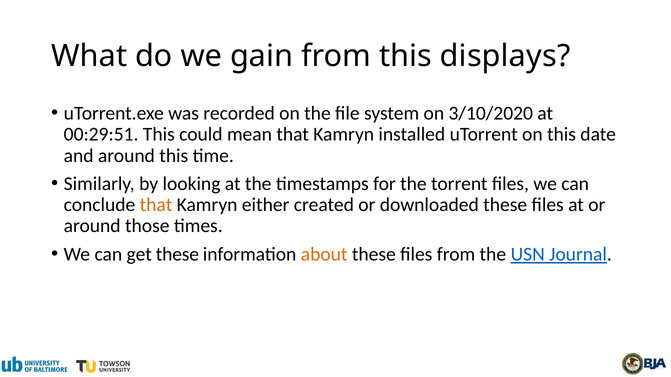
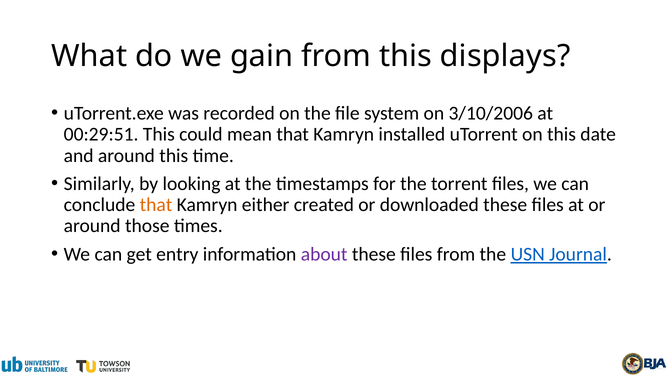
3/10/2020: 3/10/2020 -> 3/10/2006 (491, 113)
get these: these -> entry (177, 255)
about colour: orange -> purple (324, 255)
